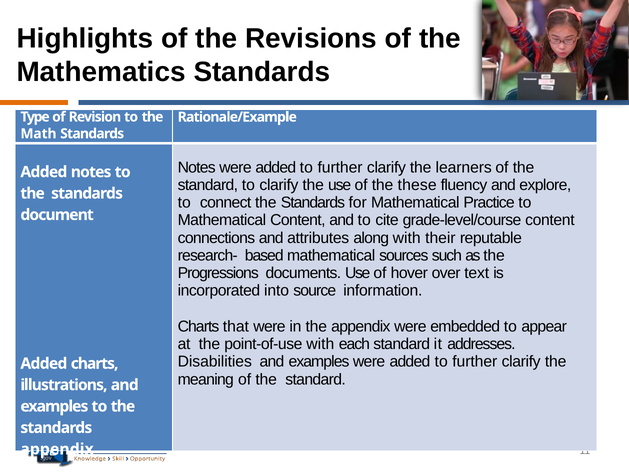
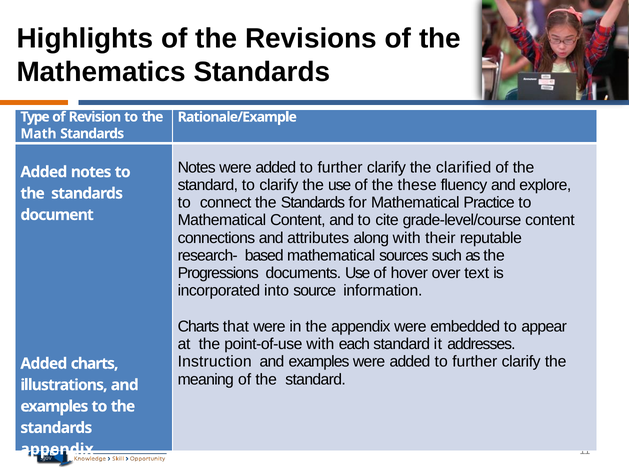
learners: learners -> clarified (464, 167)
Disabilities: Disabilities -> Instruction (215, 362)
